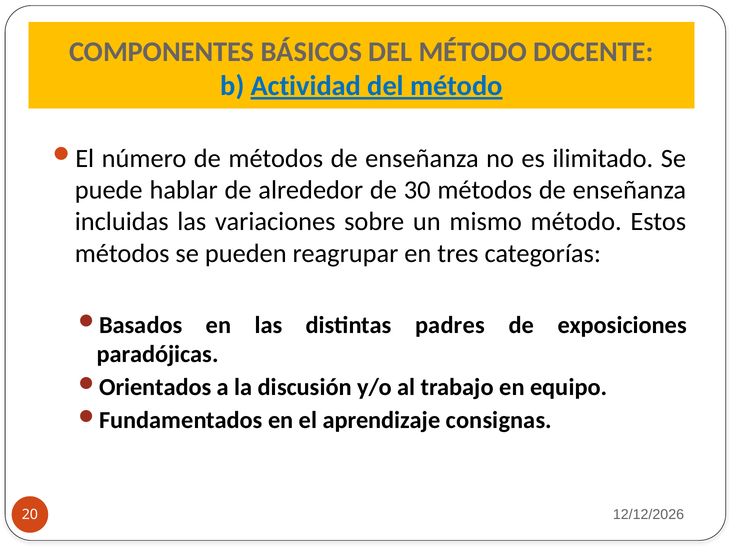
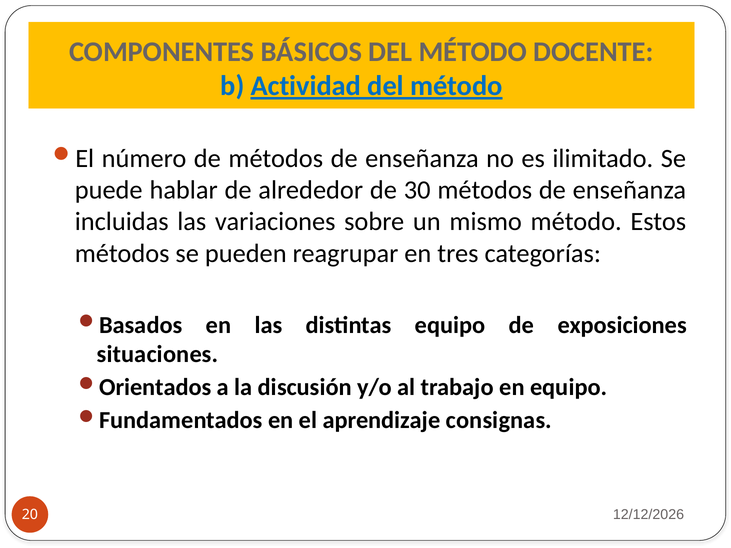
distintas padres: padres -> equipo (450, 325)
paradójicas: paradójicas -> situaciones (158, 355)
